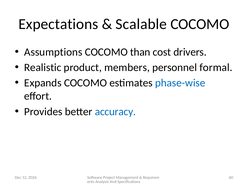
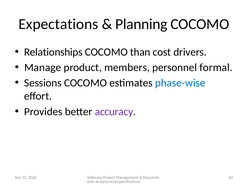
Scalable: Scalable -> Planning (141, 24)
Assumptions: Assumptions -> Relationships (53, 52)
Realistic: Realistic -> Manage (43, 67)
Expands: Expands -> Sessions (43, 83)
accuracy colour: blue -> purple (115, 112)
